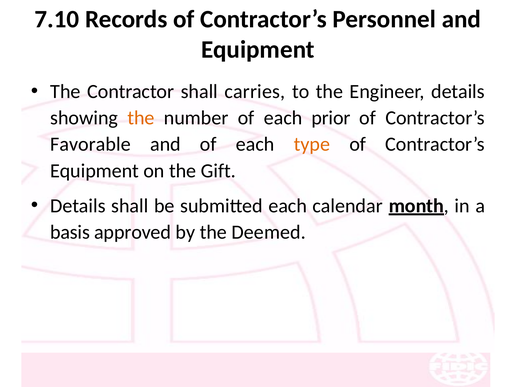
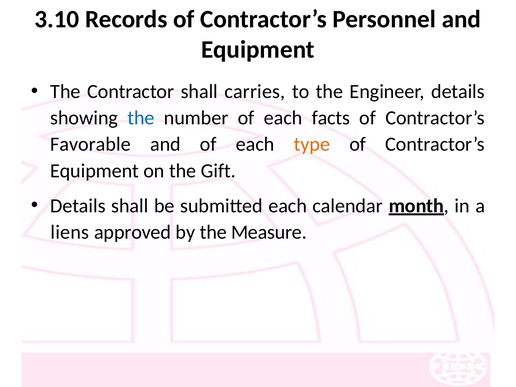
7.10: 7.10 -> 3.10 (57, 19)
the colour: orange -> blue (141, 118)
prior: prior -> facts (331, 118)
basis: basis -> liens (70, 232)
Deemed: Deemed -> Measure (269, 232)
